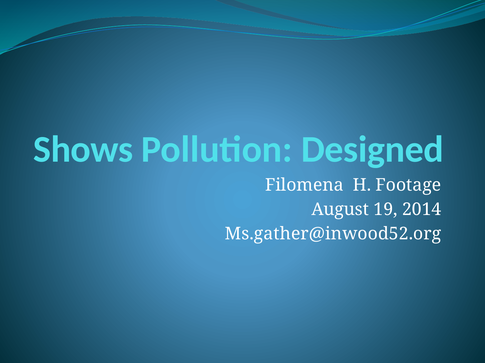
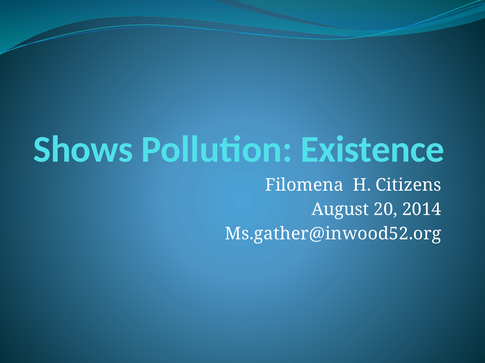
Designed: Designed -> Existence (372, 150)
Footage: Footage -> Citizens (408, 185)
19: 19 -> 20 (386, 210)
